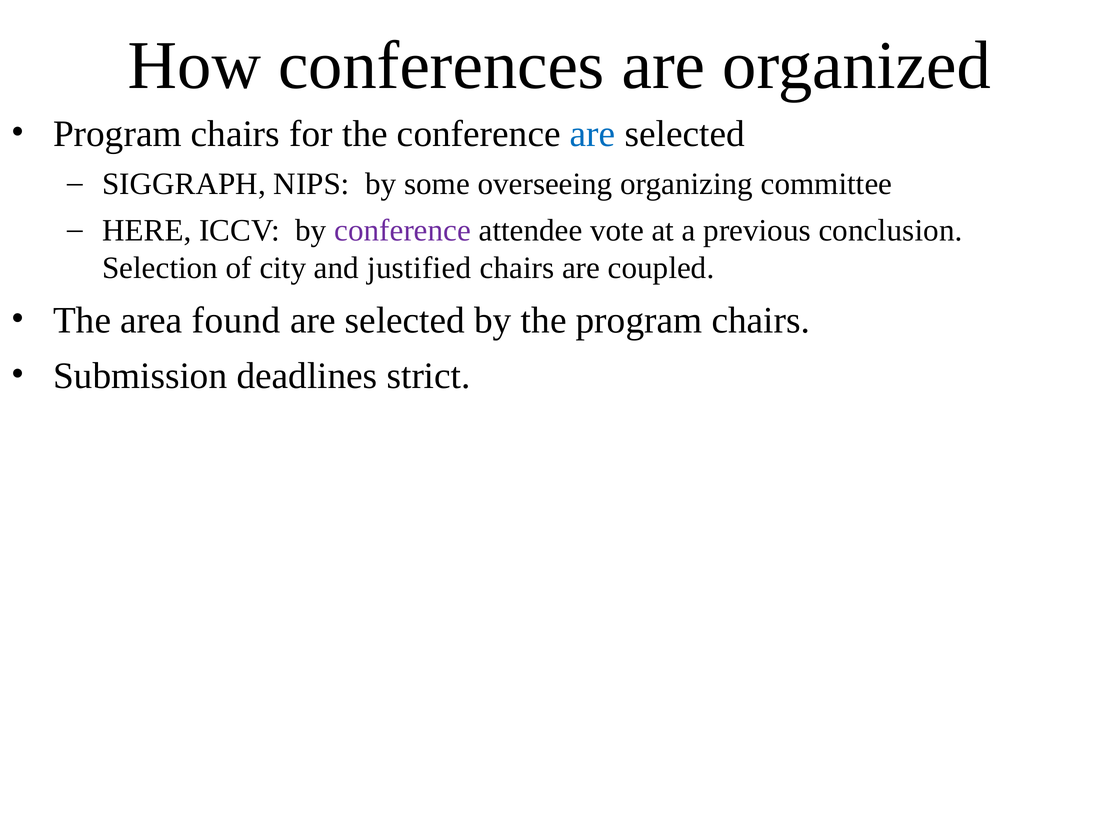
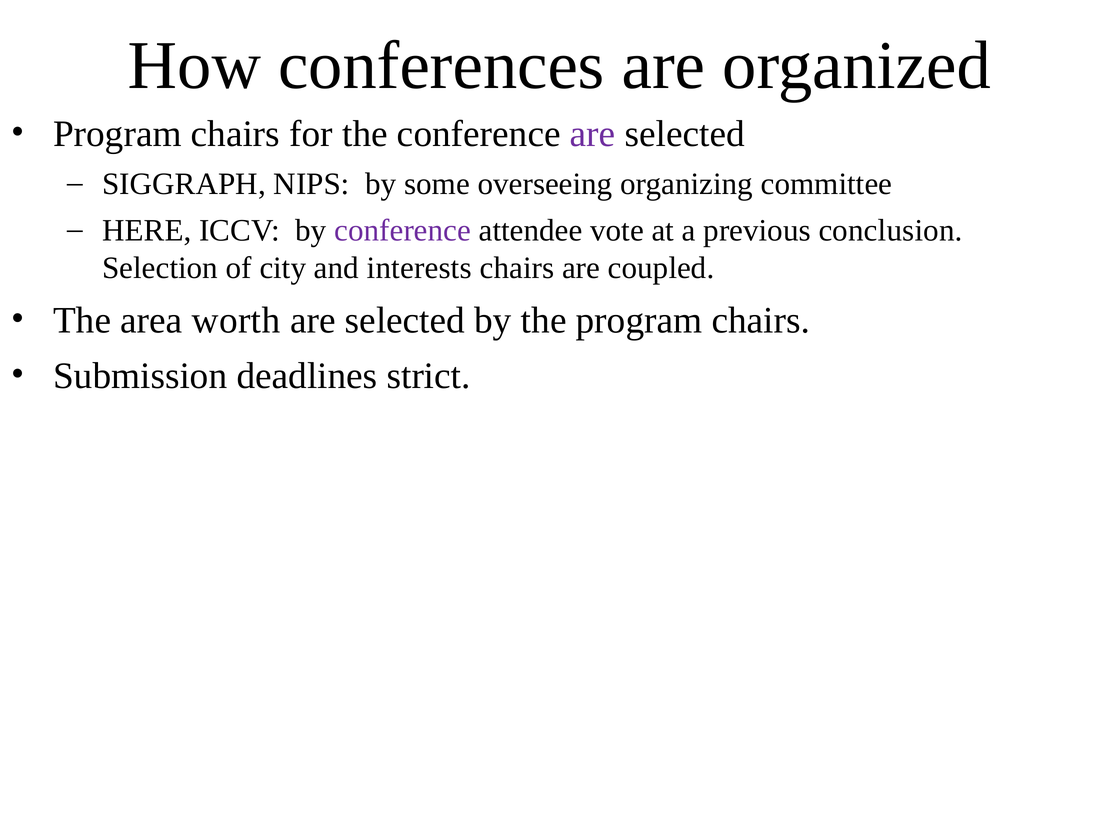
are colour: blue -> purple (593, 134)
justified: justified -> interests (419, 268)
found: found -> worth (236, 320)
